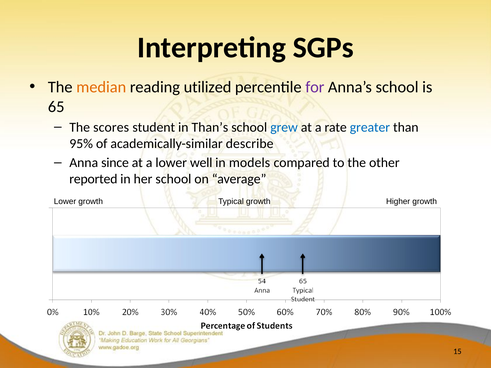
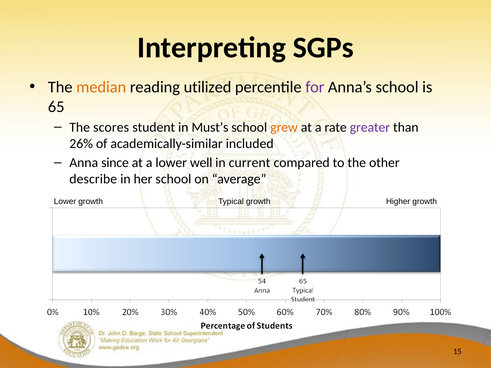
Than’s: Than’s -> Must’s (210, 127)
grew colour: blue -> orange (284, 127)
greater colour: blue -> purple (370, 127)
95%: 95% -> 26% (81, 144)
describe: describe -> included (250, 144)
models: models -> current (250, 163)
reported: reported -> describe (93, 179)
